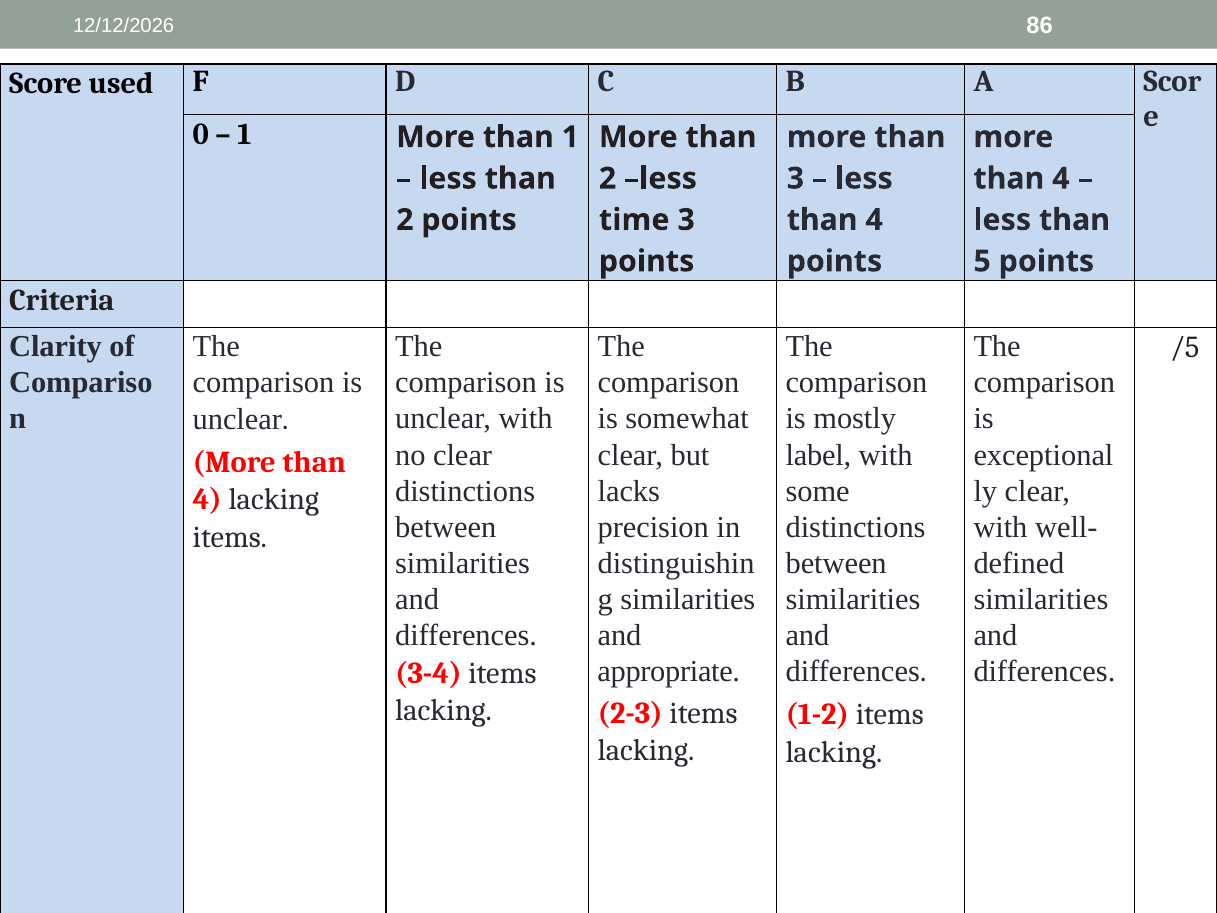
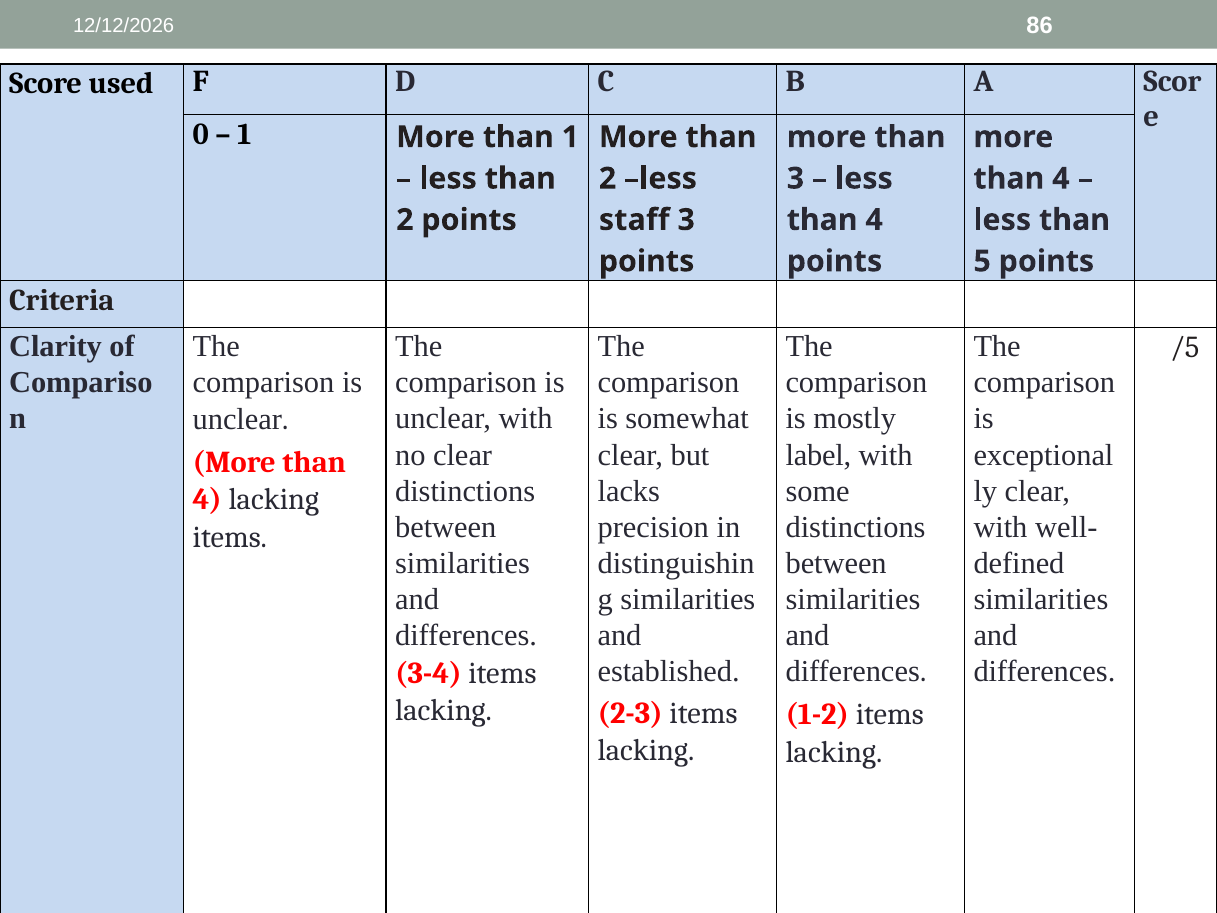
time: time -> staff (634, 220)
appropriate: appropriate -> established (669, 671)
